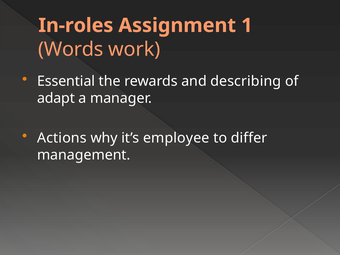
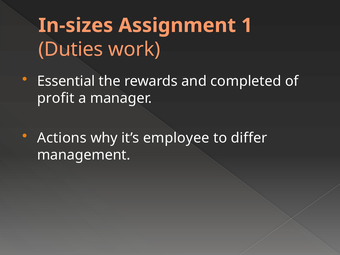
In-roles: In-roles -> In-sizes (76, 25)
Words: Words -> Duties (71, 49)
describing: describing -> completed (246, 81)
adapt: adapt -> profit (56, 98)
